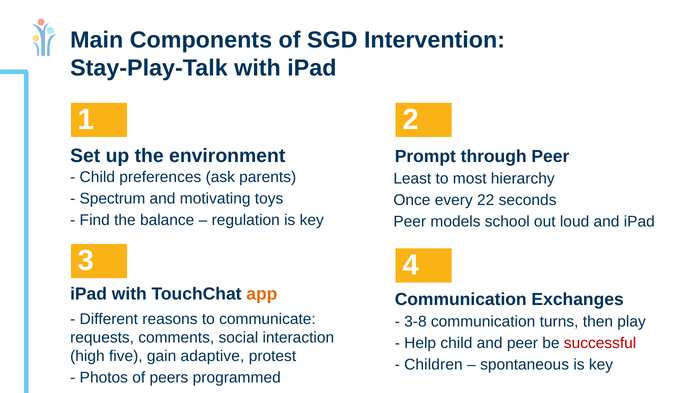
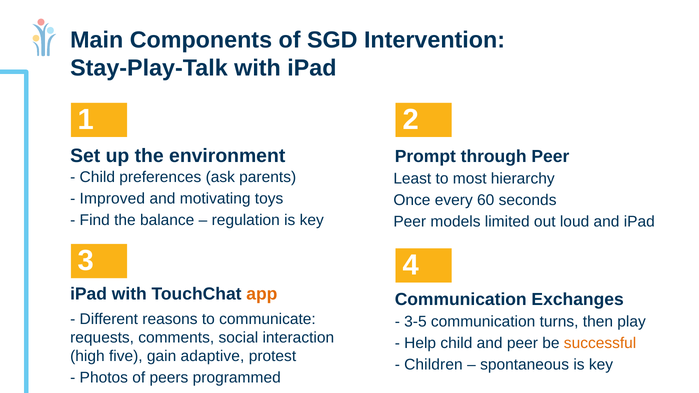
Spectrum: Spectrum -> Improved (112, 199)
22: 22 -> 60 (486, 200)
school: school -> limited (507, 222)
3-8: 3-8 -> 3-5 (415, 322)
successful colour: red -> orange (600, 343)
